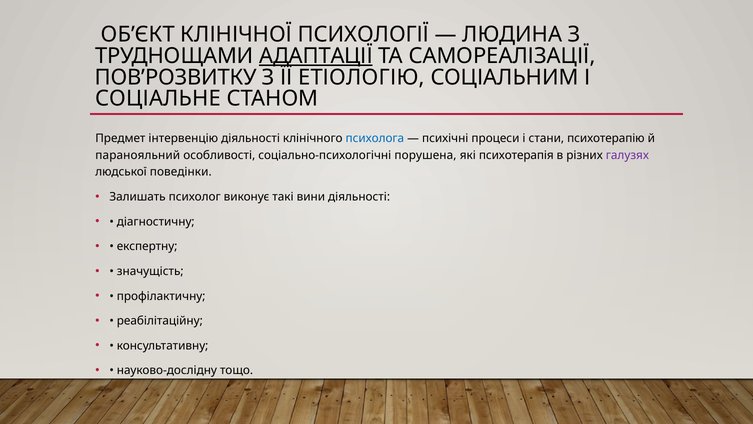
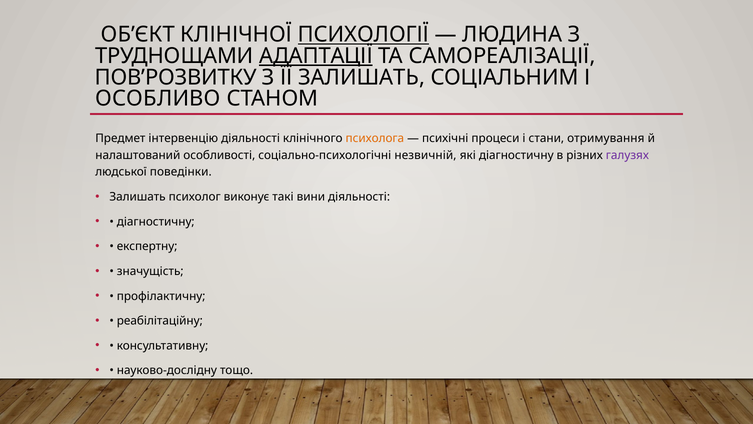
ПСИХОЛОГІЇ underline: none -> present (364, 34)
ЇЇ ЕТІОЛОГІЮ: ЕТІОЛОГІЮ -> ЗАЛИШАТЬ (362, 77)
СОЦІАЛЬНЕ: СОЦІАЛЬНЕ -> ОСОБЛИВО (158, 99)
психолога colour: blue -> orange (375, 138)
психотерапію: психотерапію -> отримування (606, 138)
паранояльний: паранояльний -> налаштований (138, 155)
порушена: порушена -> незвичній (425, 155)
які психотерапія: психотерапія -> діагностичну (516, 155)
